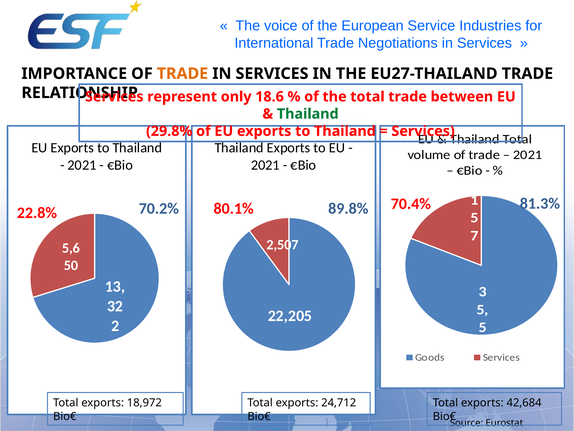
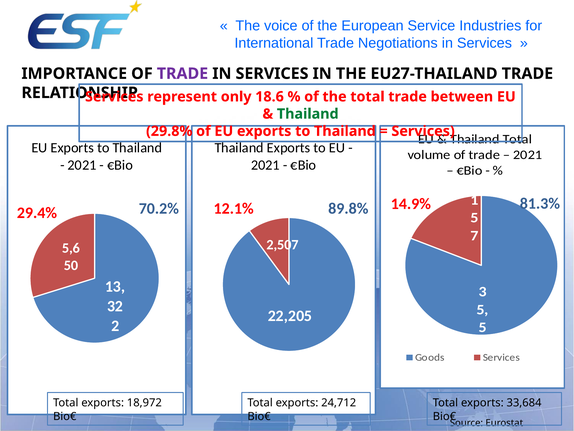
TRADE colour: orange -> purple (182, 74)
70.4%: 70.4% -> 14.9% (411, 204)
80.1%: 80.1% -> 12.1% (234, 208)
22.8%: 22.8% -> 29.4% (37, 213)
42,684: 42,684 -> 33,684 (524, 402)
